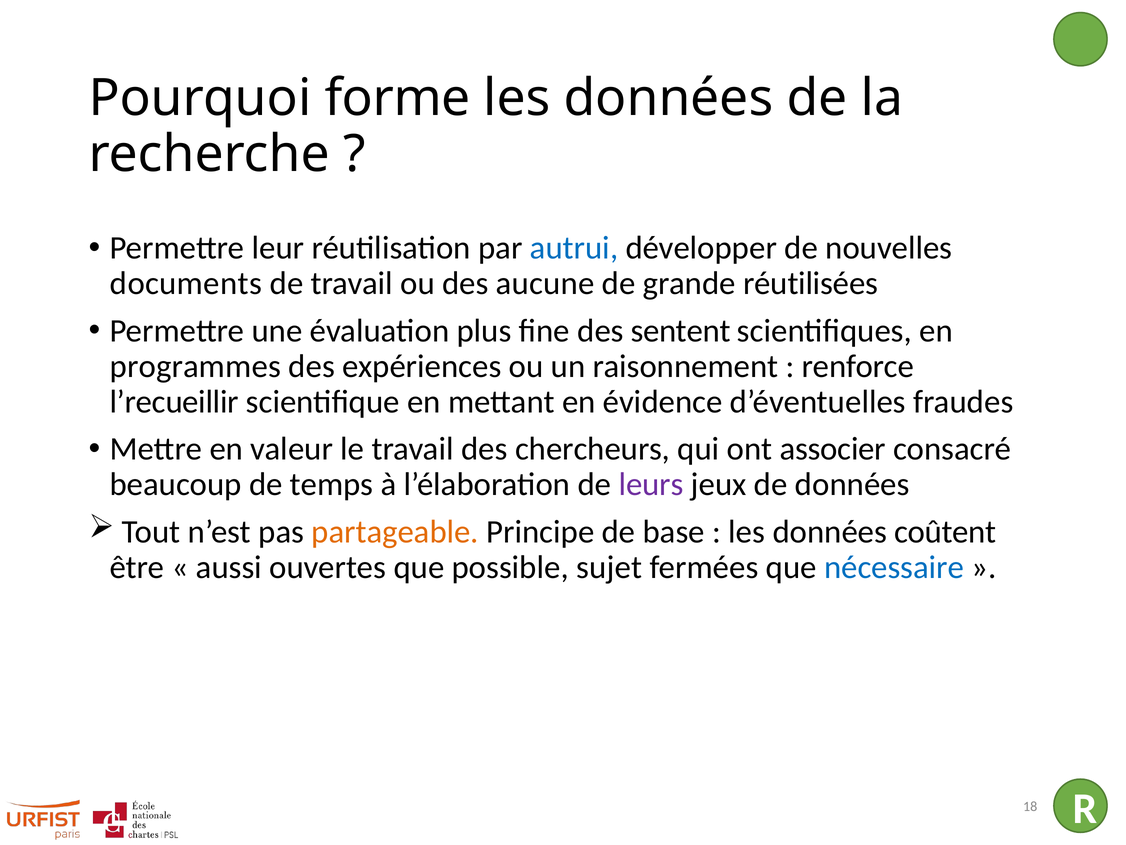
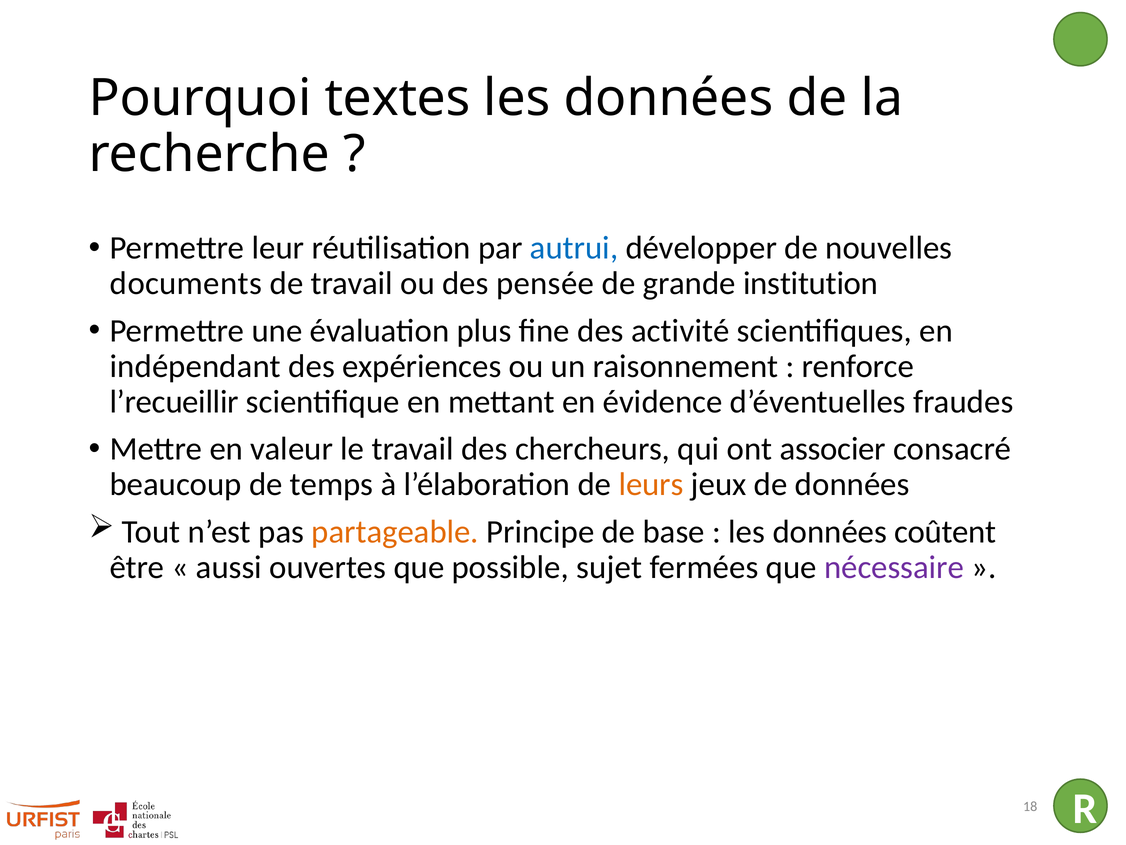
forme: forme -> textes (397, 98)
aucune: aucune -> pensée (545, 283)
réutilisées: réutilisées -> institution (811, 283)
sentent: sentent -> activité (680, 331)
programmes: programmes -> indépendant (195, 366)
leurs colour: purple -> orange (651, 484)
nécessaire colour: blue -> purple (894, 567)
